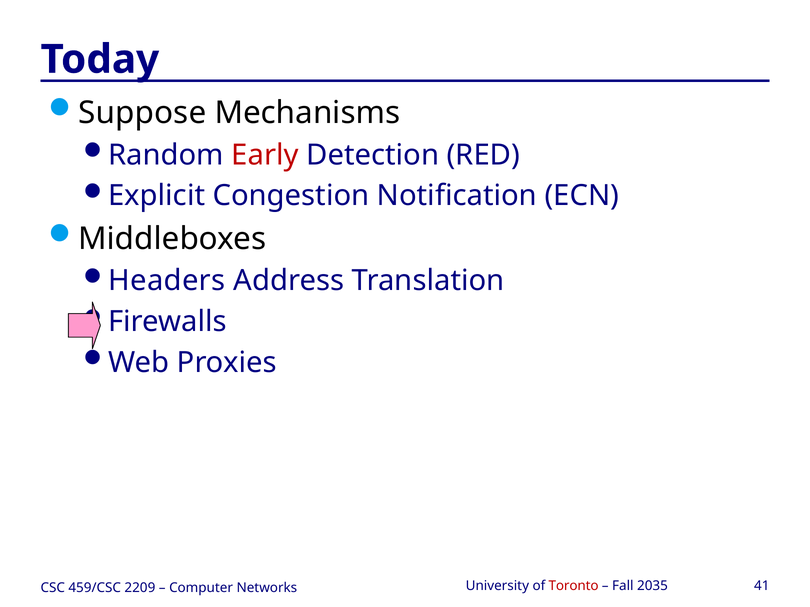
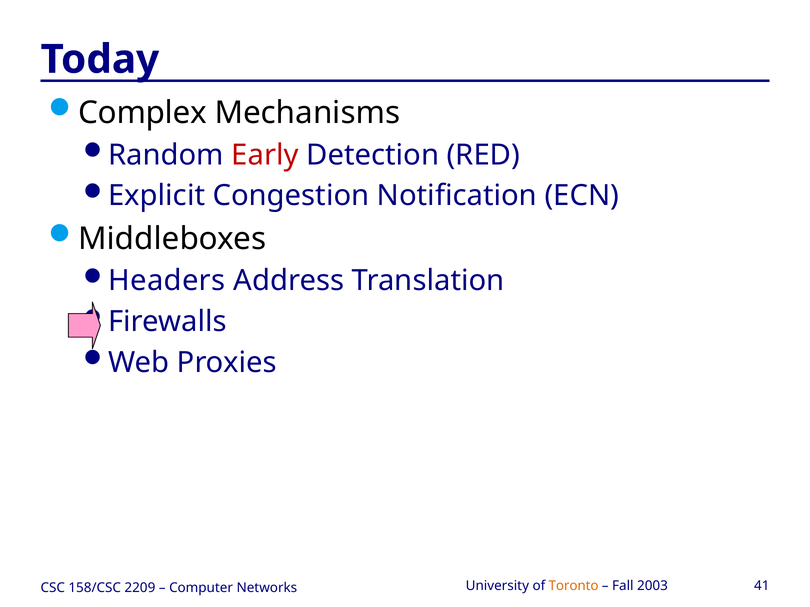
Suppose: Suppose -> Complex (143, 113)
Toronto colour: red -> orange (574, 586)
2035: 2035 -> 2003 (652, 586)
459/CSC: 459/CSC -> 158/CSC (95, 588)
